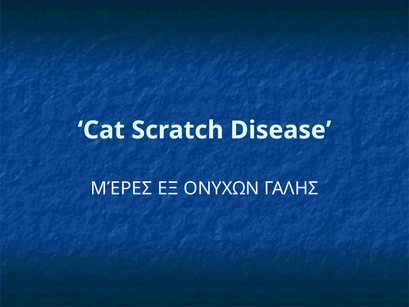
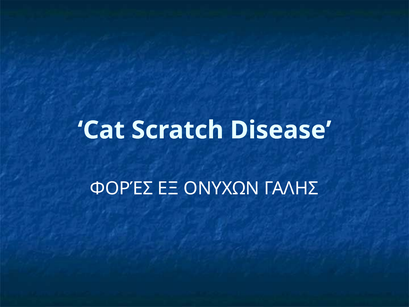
ΜΈΡΕΣ: ΜΈΡΕΣ -> ΦΟΡΈΣ (122, 188)
